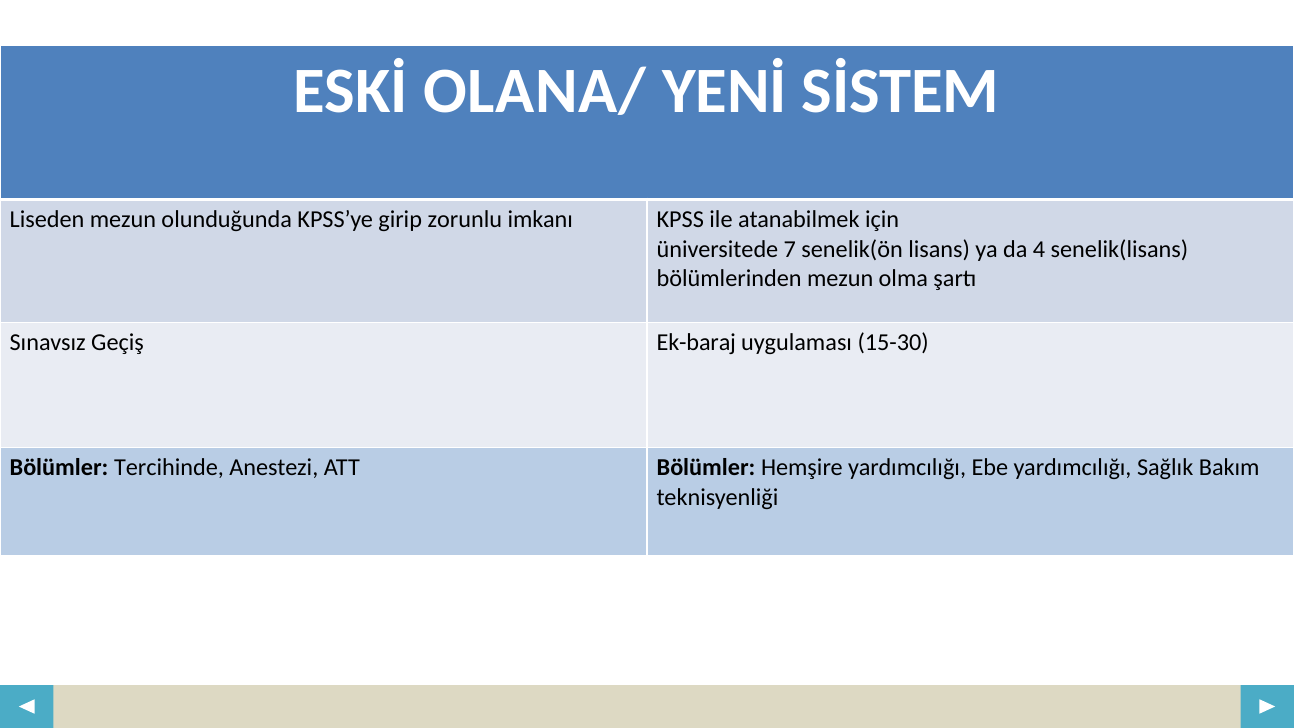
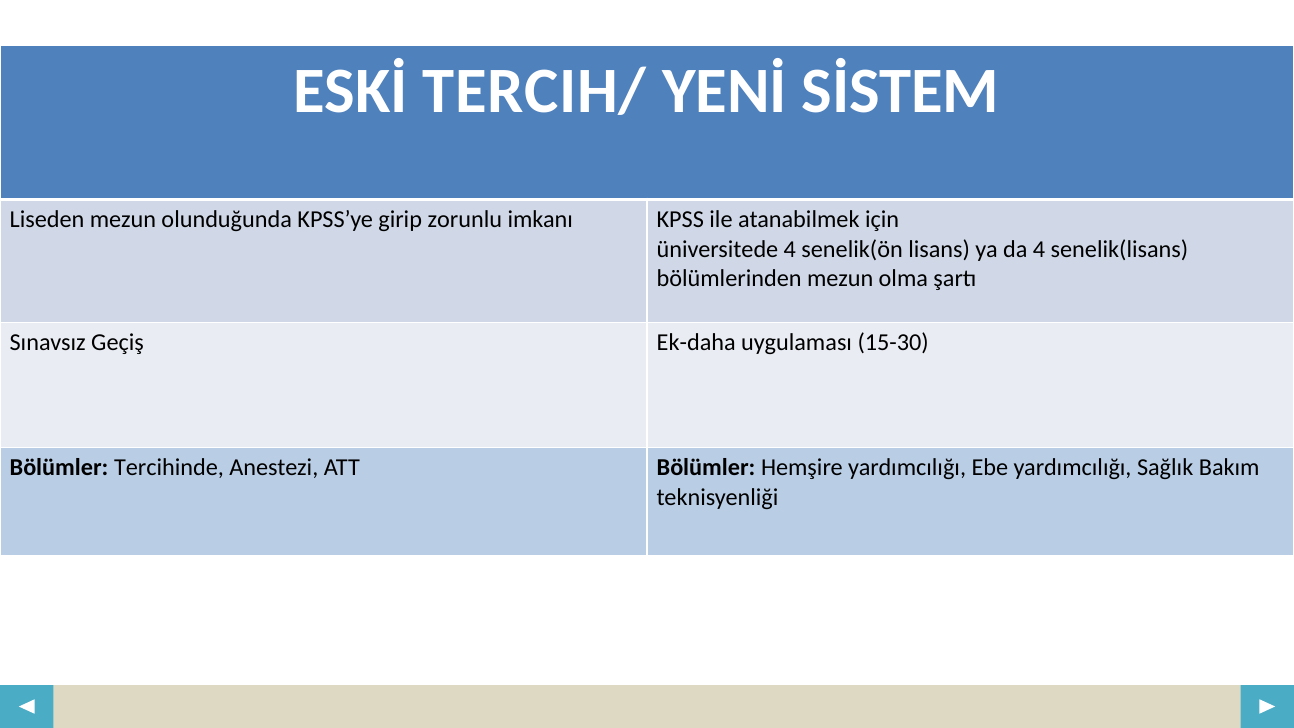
OLANA/: OLANA/ -> TERCIH/ (535, 91)
üniversitede 7: 7 -> 4 (790, 249)
Ek-baraj: Ek-baraj -> Ek-daha (696, 343)
